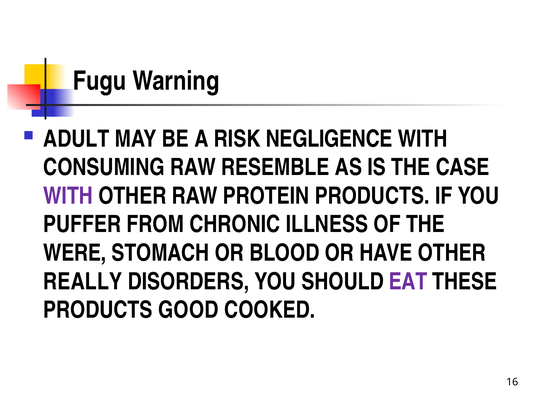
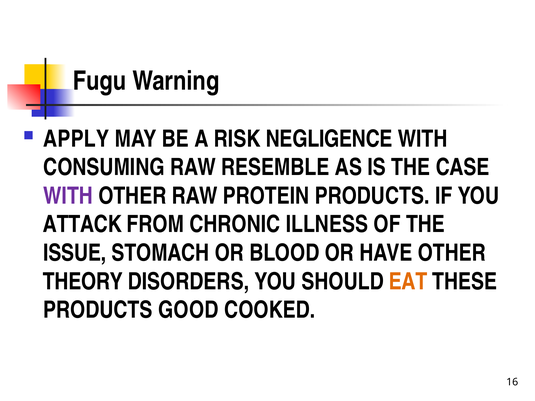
ADULT: ADULT -> APPLY (76, 139)
PUFFER: PUFFER -> ATTACK (82, 225)
WERE: WERE -> ISSUE (75, 253)
REALLY: REALLY -> THEORY (83, 282)
EAT colour: purple -> orange (408, 282)
